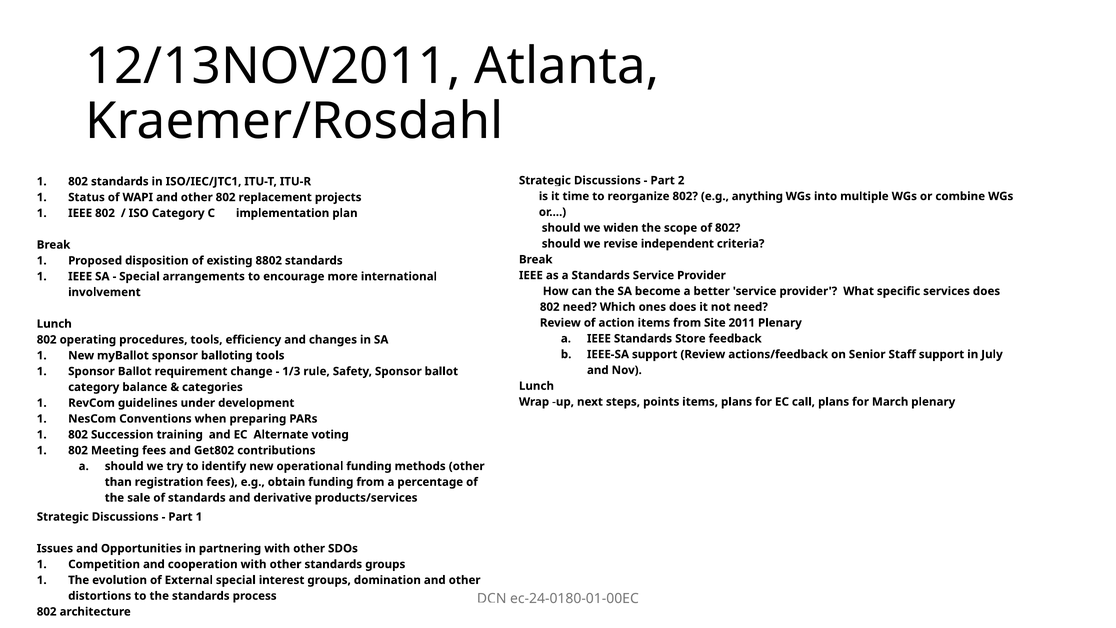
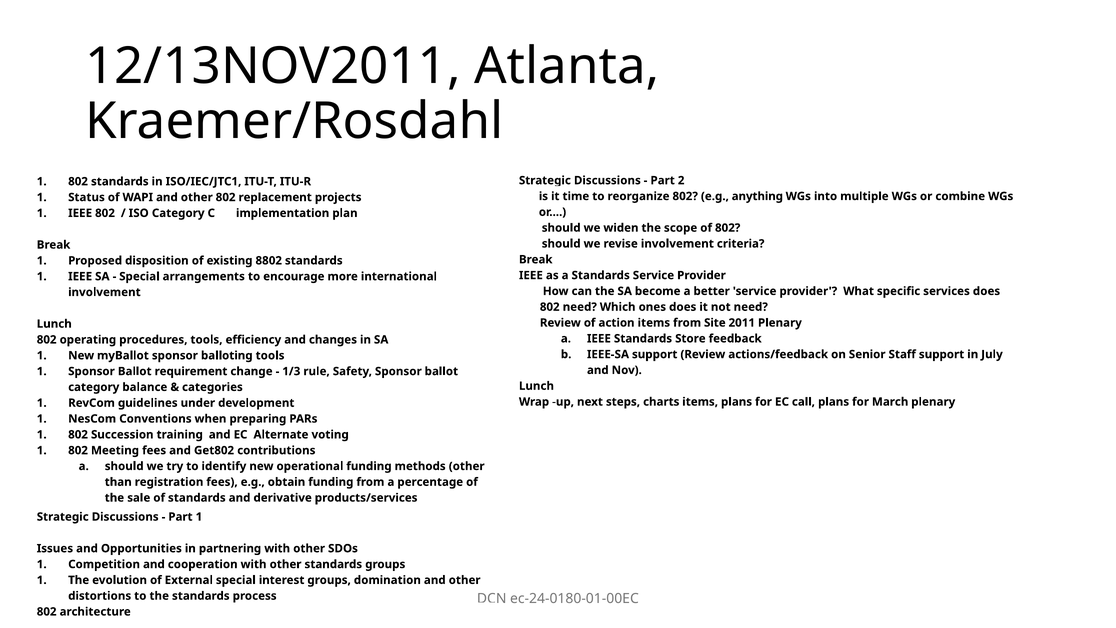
revise independent: independent -> involvement (677, 244)
points: points -> charts (661, 402)
